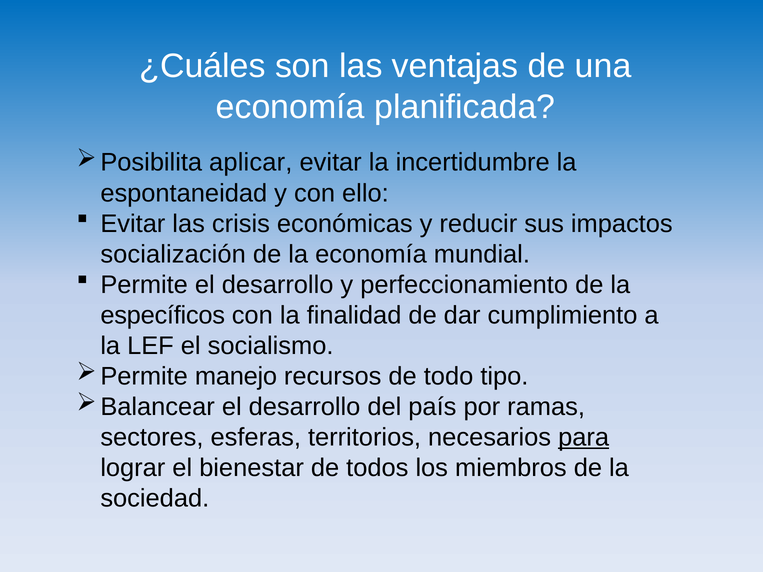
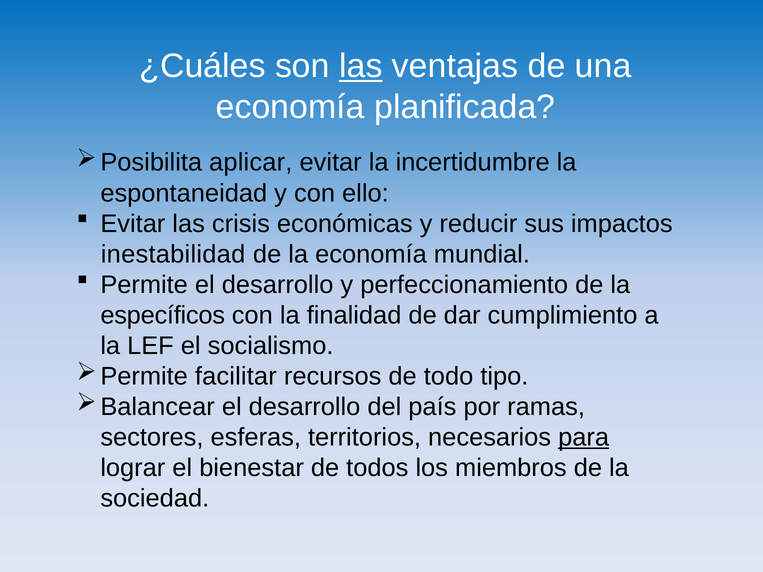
las underline: none -> present (361, 66)
socialización: socialización -> inestabilidad (173, 254)
manejo: manejo -> facilitar (236, 376)
